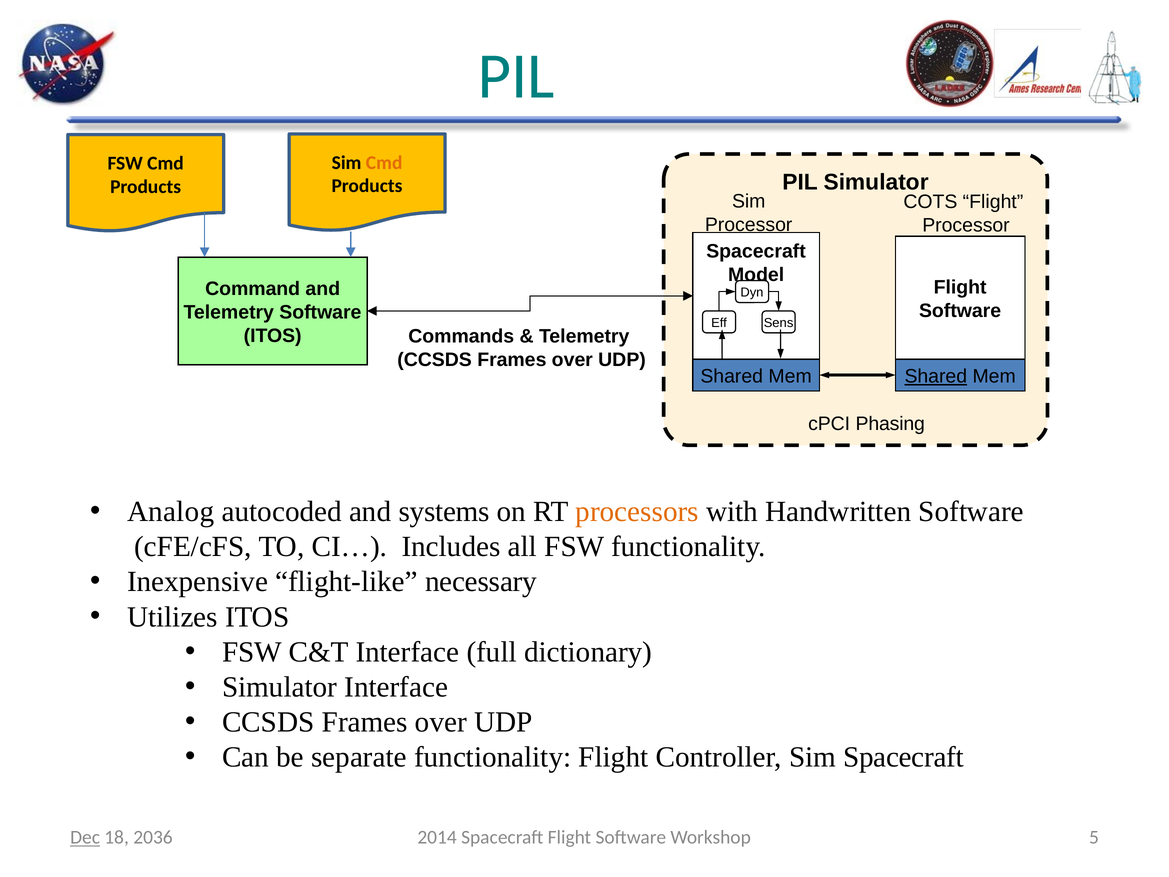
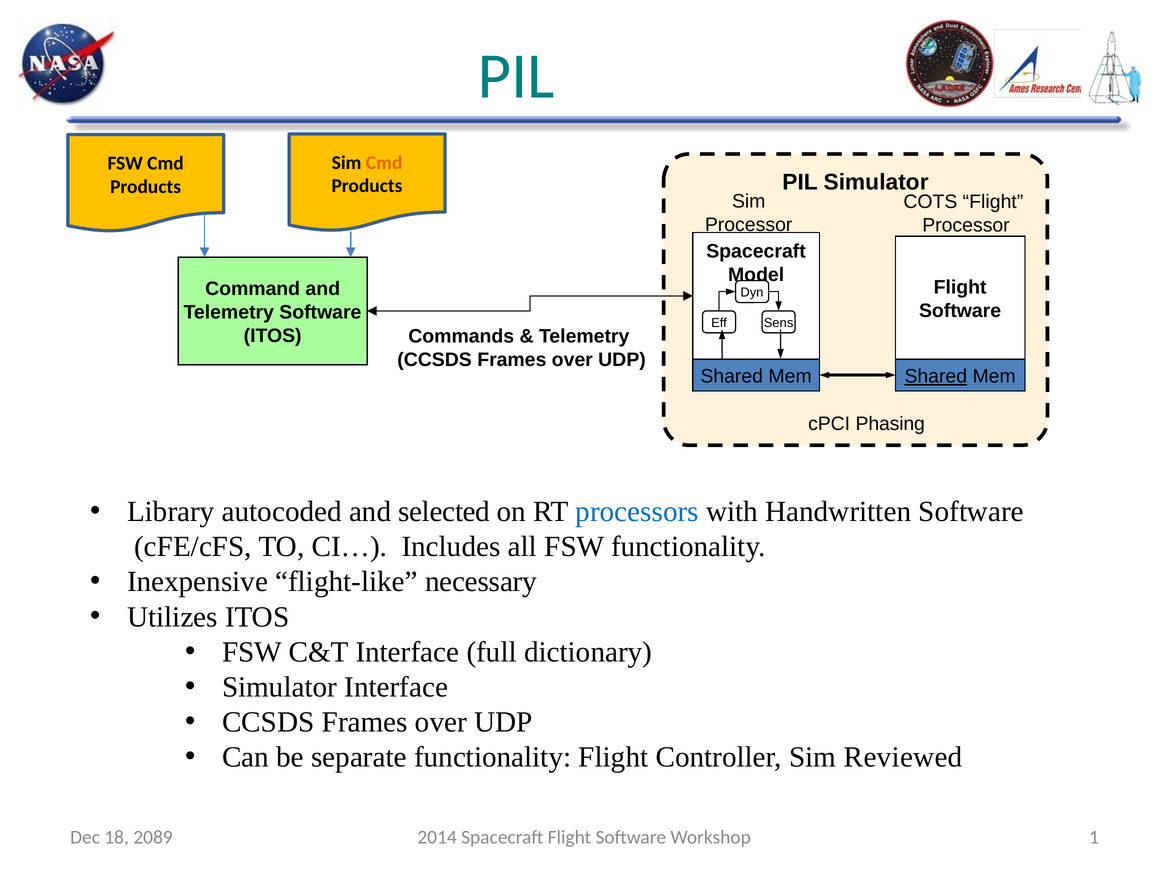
Analog: Analog -> Library (171, 511)
systems: systems -> selected (444, 511)
processors colour: orange -> blue (637, 511)
Sim Spacecraft: Spacecraft -> Reviewed (903, 757)
5: 5 -> 1 (1094, 837)
Dec underline: present -> none (85, 837)
2036: 2036 -> 2089 (153, 837)
